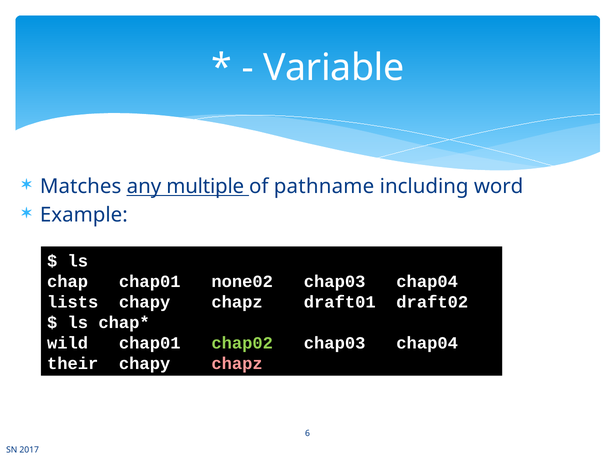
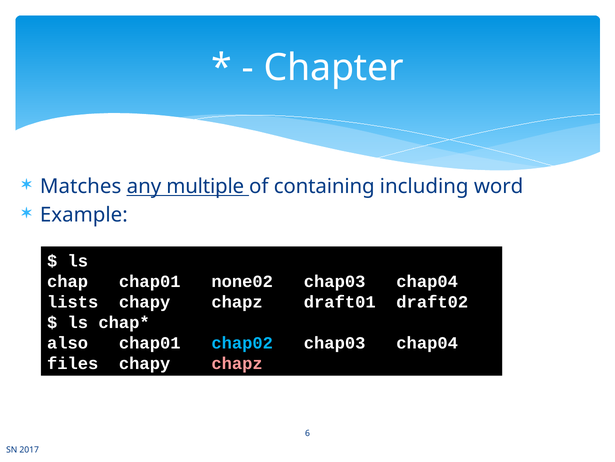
Variable: Variable -> Chapter (334, 68)
pathname: pathname -> containing (324, 186)
wild: wild -> also (68, 342)
chap02 colour: light green -> light blue (242, 342)
their: their -> files (73, 363)
